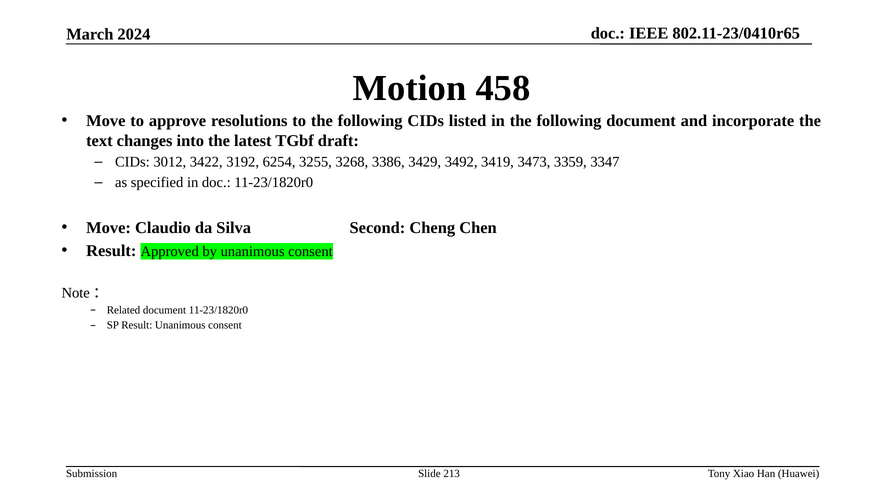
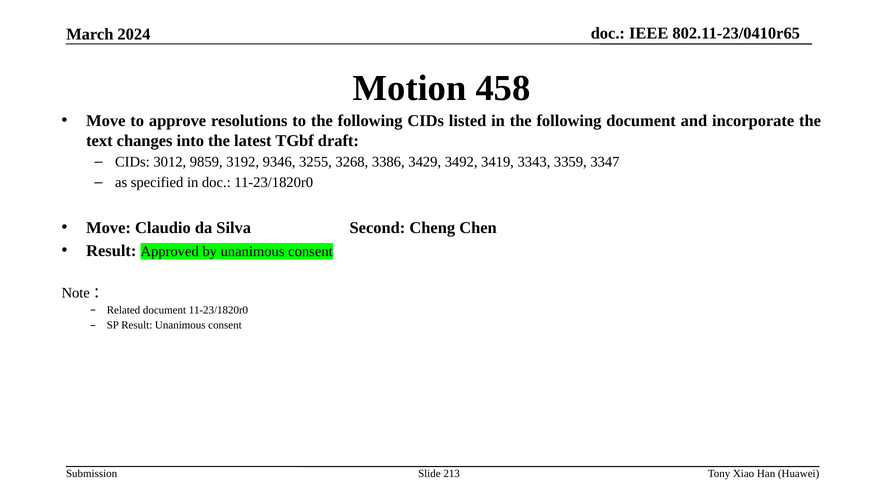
3422: 3422 -> 9859 (206, 162)
6254: 6254 -> 9346 (279, 162)
3473: 3473 -> 3343 (534, 162)
